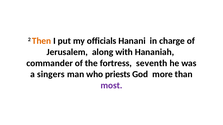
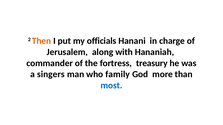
seventh: seventh -> treasury (152, 63)
priests: priests -> family (118, 75)
most colour: purple -> blue (111, 86)
